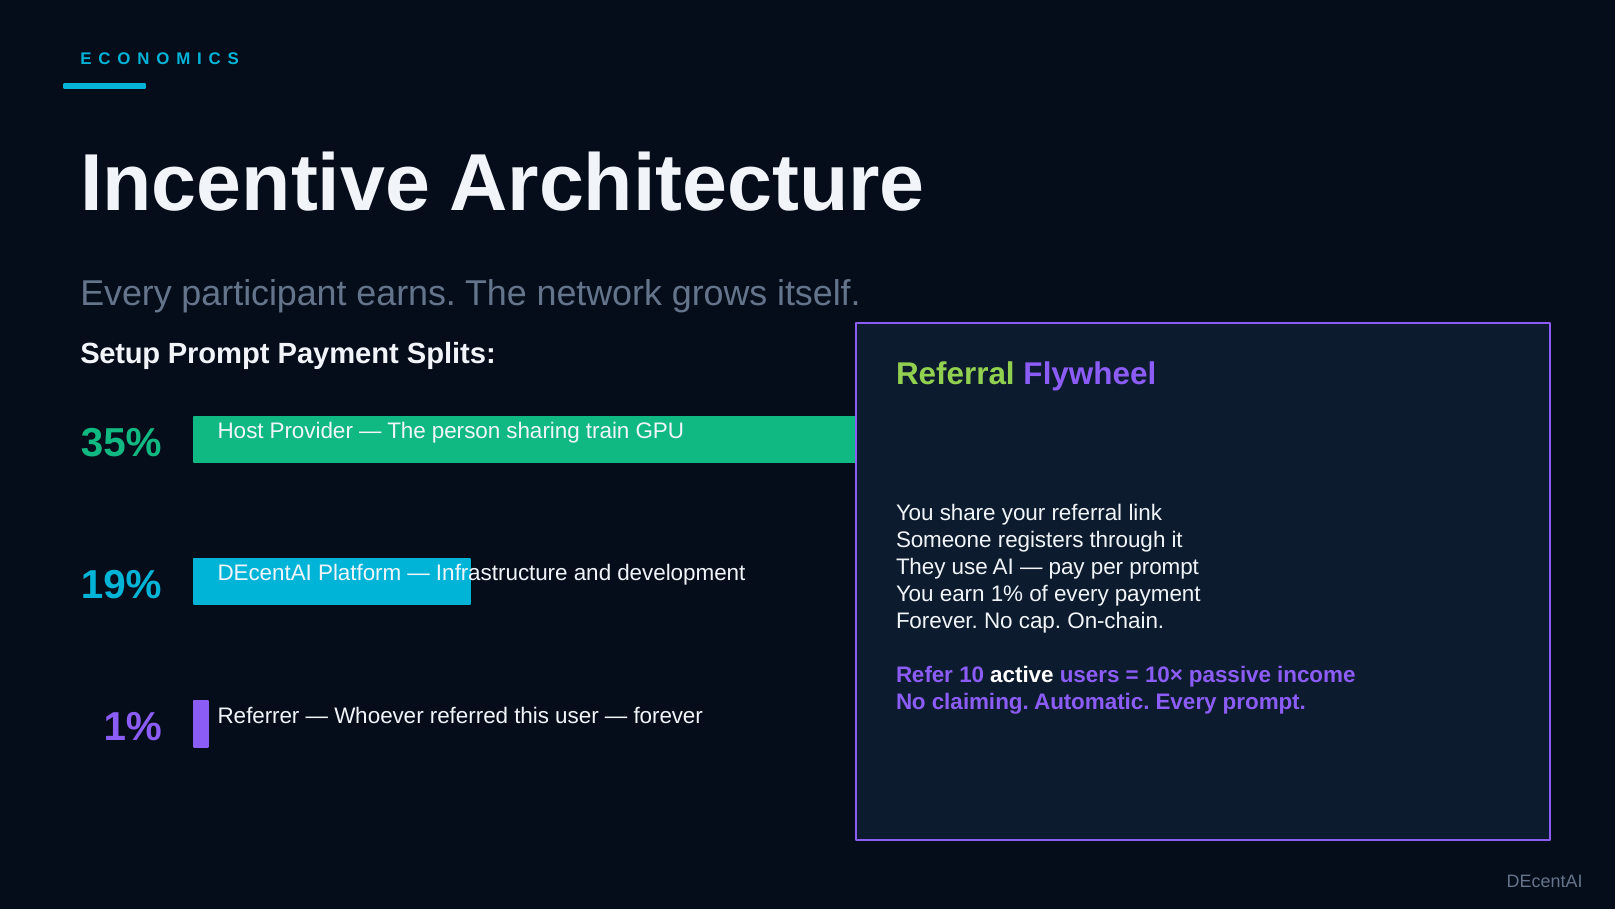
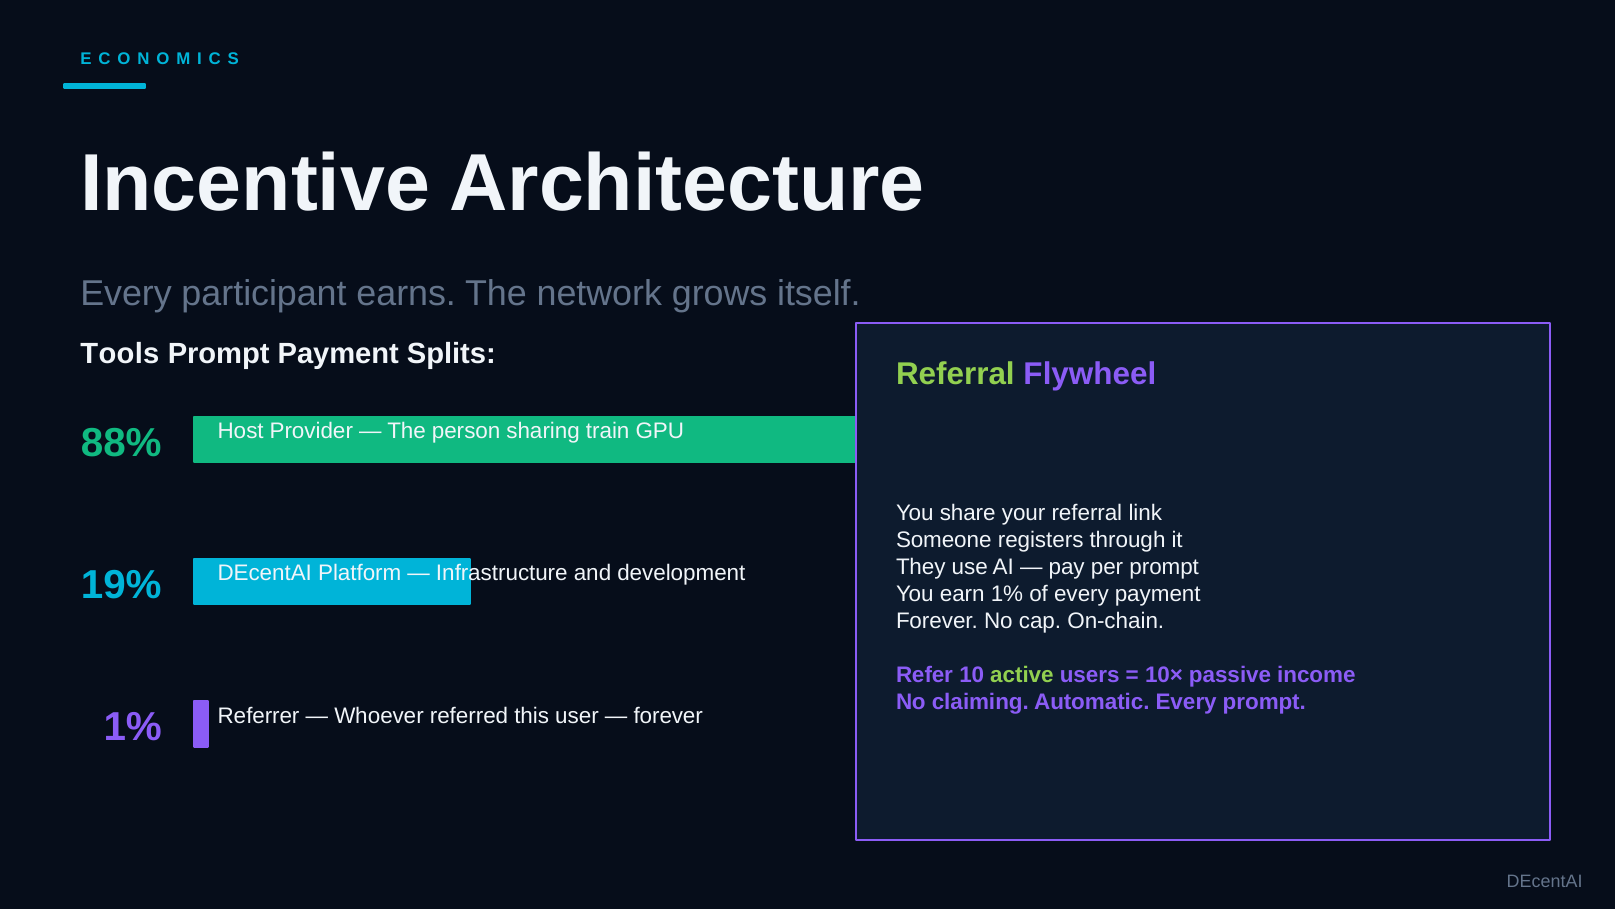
Setup: Setup -> Tools (120, 353)
35%: 35% -> 88% (121, 443)
active colour: white -> light green (1022, 675)
